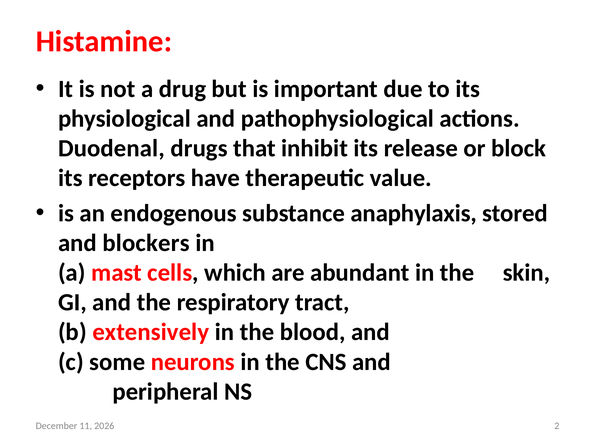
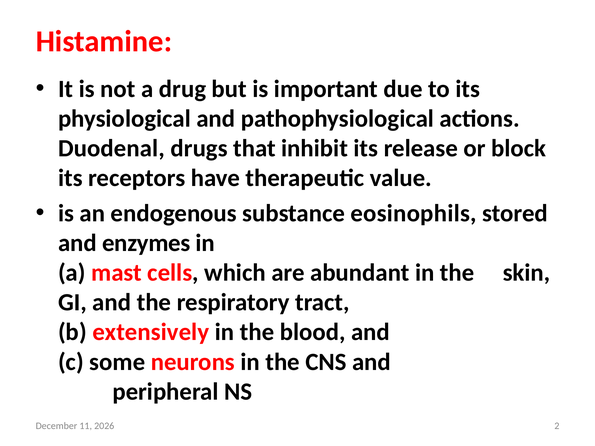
anaphylaxis: anaphylaxis -> eosinophils (414, 213)
blockers: blockers -> enzymes (146, 243)
